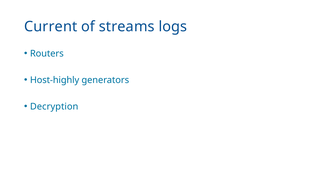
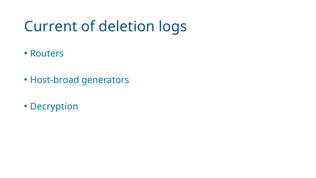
streams: streams -> deletion (127, 27)
Host-highly: Host-highly -> Host-broad (55, 80)
